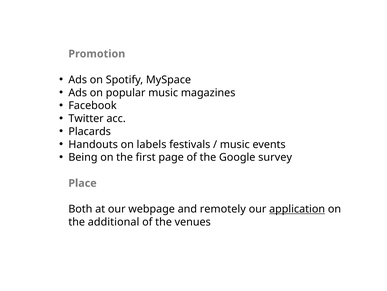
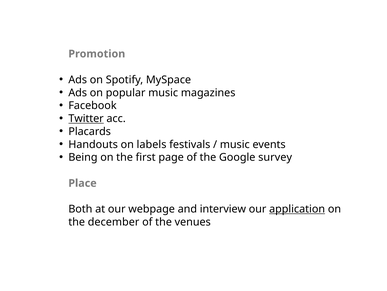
Twitter underline: none -> present (86, 118)
remotely: remotely -> interview (223, 209)
additional: additional -> december (114, 222)
